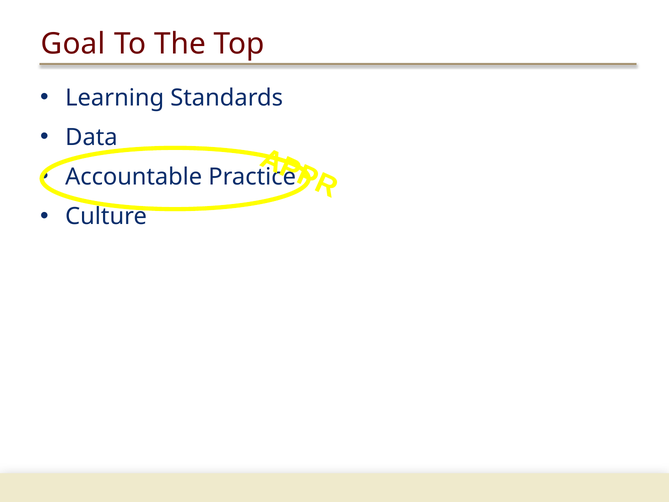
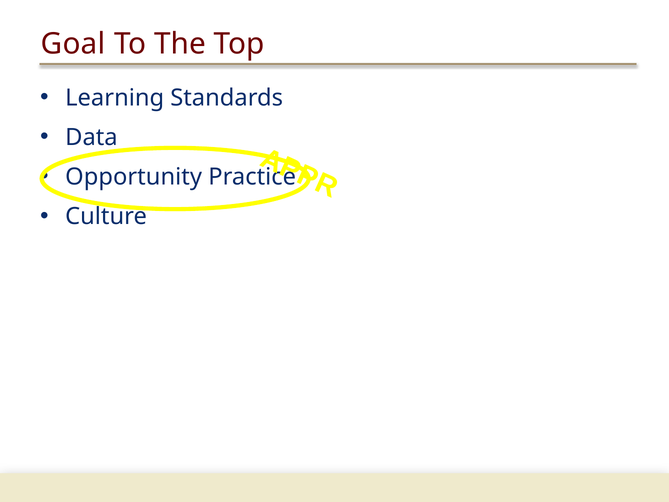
Accountable: Accountable -> Opportunity (134, 177)
